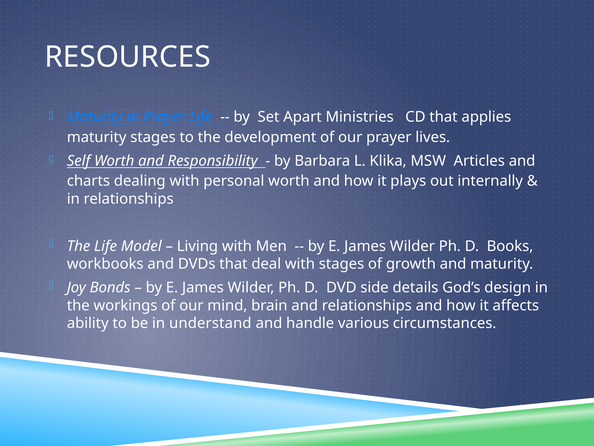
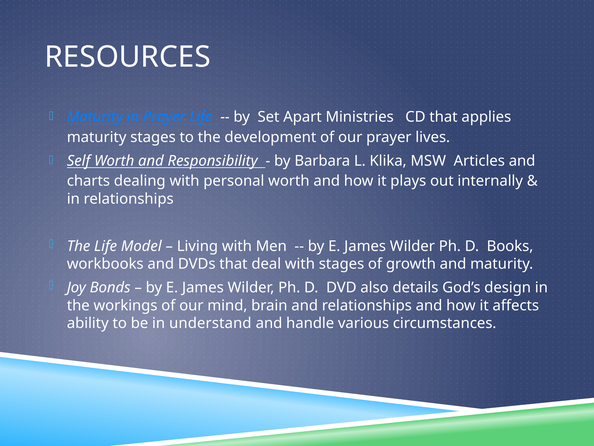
side: side -> also (374, 287)
